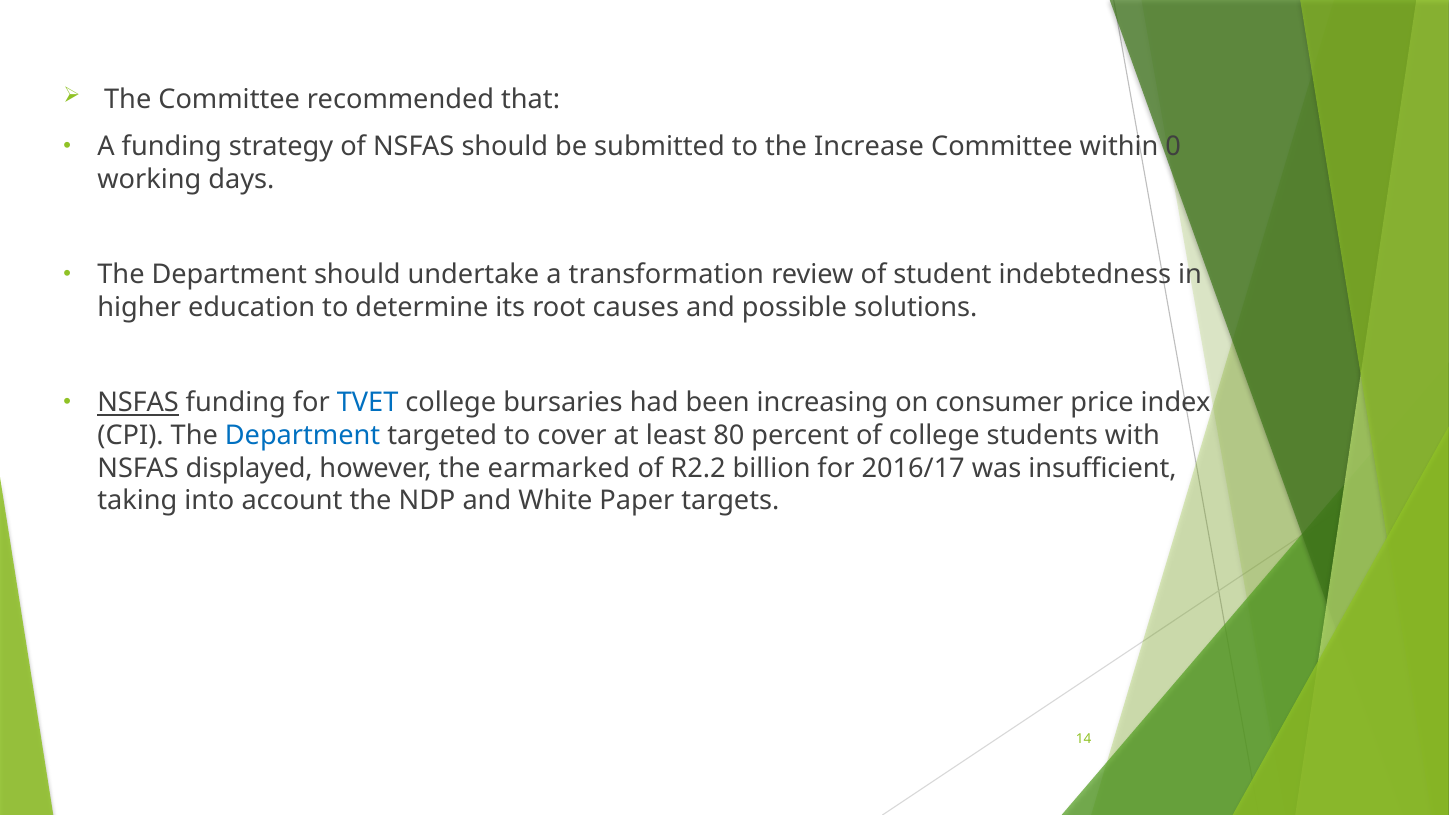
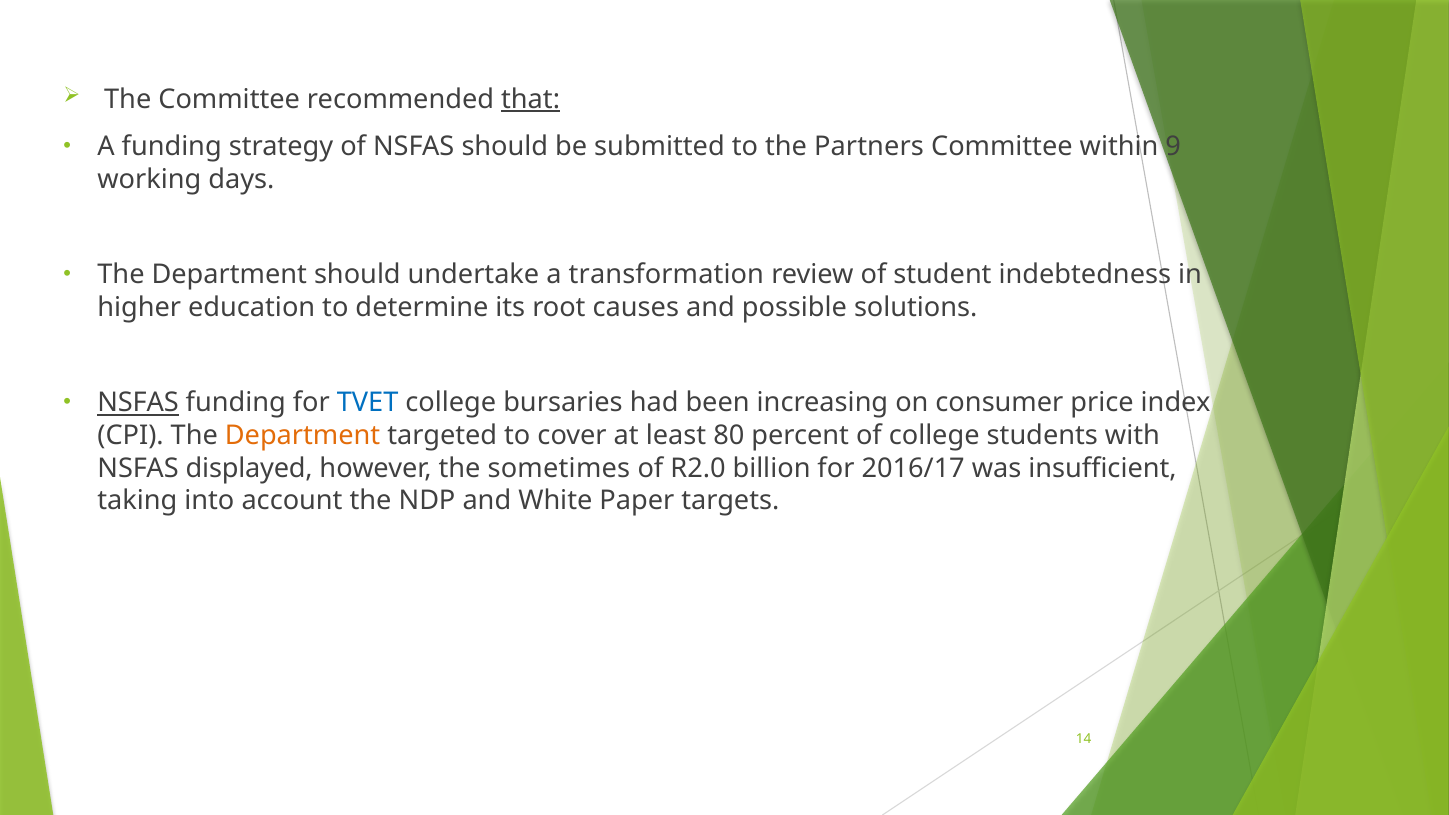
that underline: none -> present (531, 99)
Increase: Increase -> Partners (869, 147)
0: 0 -> 9 (1173, 147)
Department colour: blue -> orange (303, 436)
earmarked: earmarked -> sometimes (559, 468)
R2.2: R2.2 -> R2.0 (698, 468)
